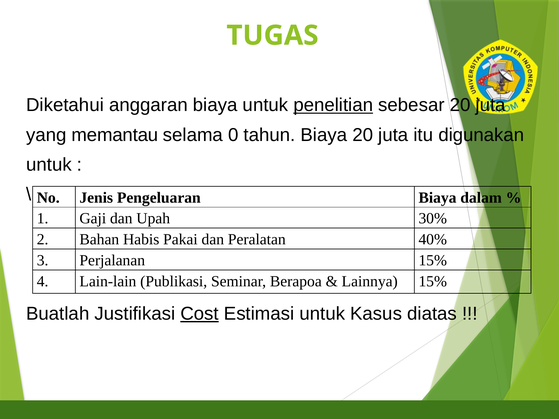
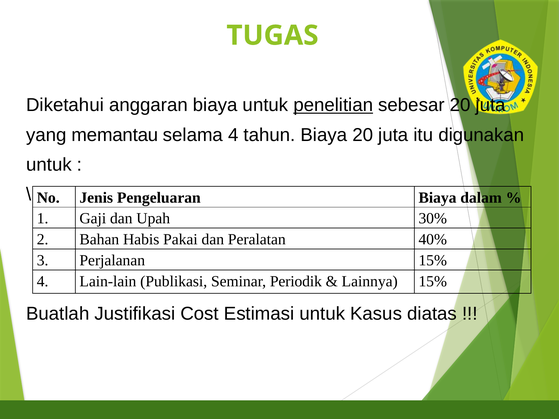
selama 0: 0 -> 4 (233, 135)
Berapoa: Berapoa -> Periodik (296, 281)
Cost underline: present -> none (200, 314)
